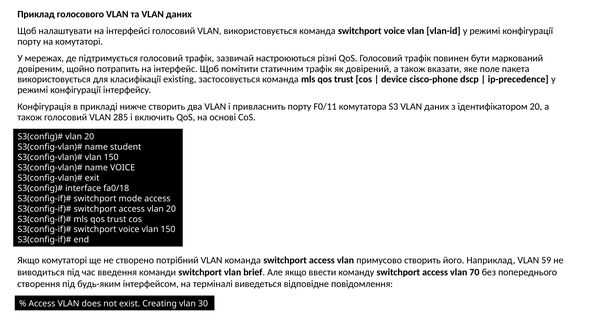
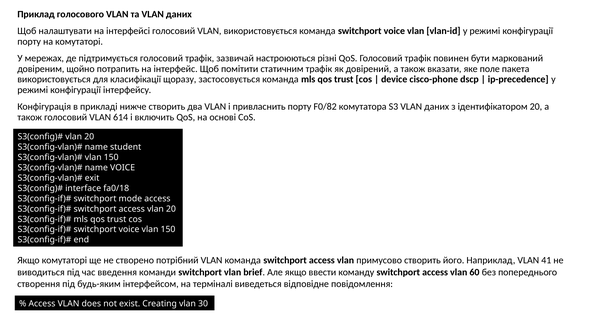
existing: existing -> щоразу (180, 79)
F0/11: F0/11 -> F0/82 (325, 107)
285: 285 -> 614 (121, 117)
59: 59 -> 41 (546, 261)
70: 70 -> 60 (474, 272)
